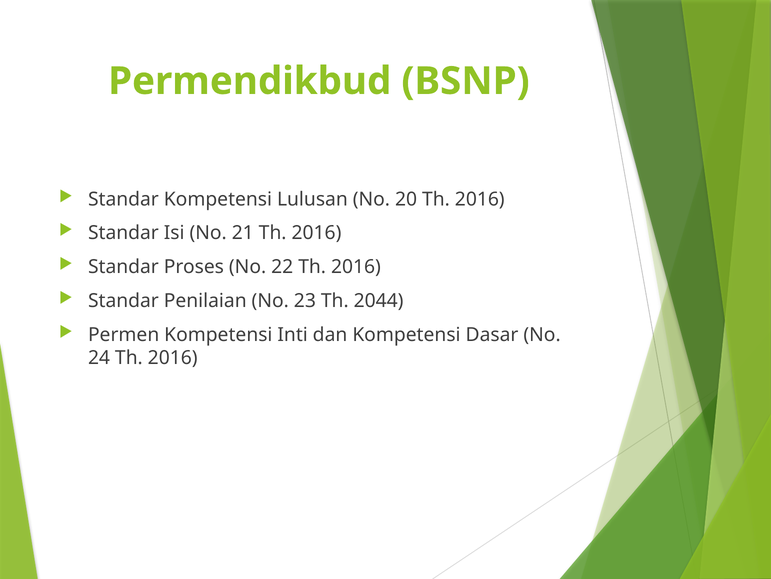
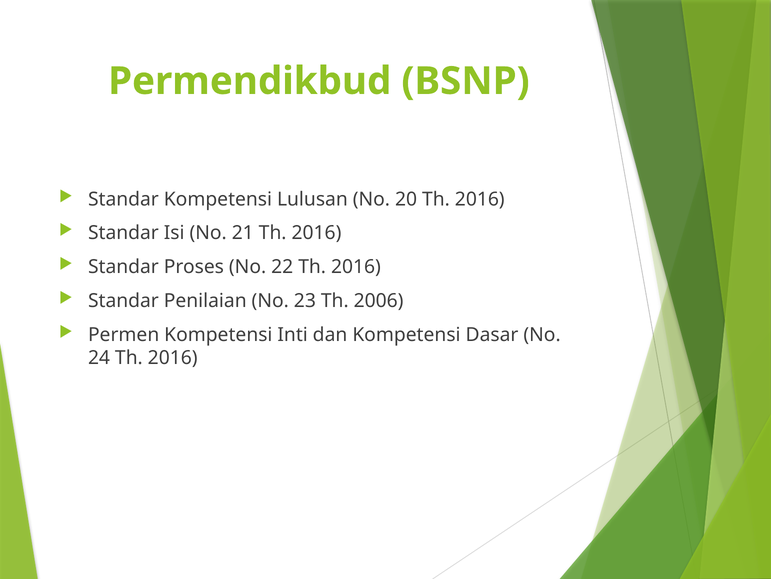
2044: 2044 -> 2006 (379, 300)
